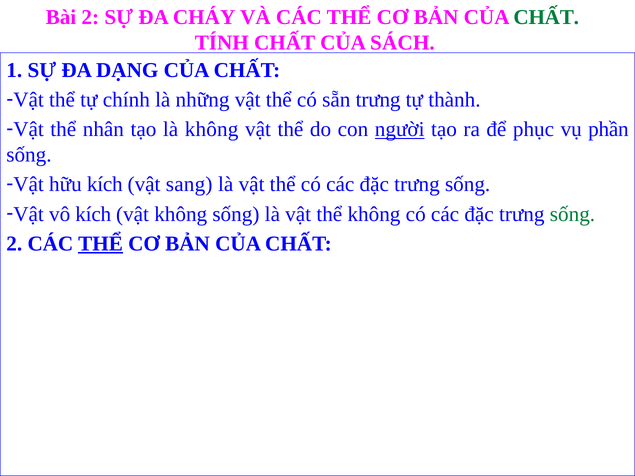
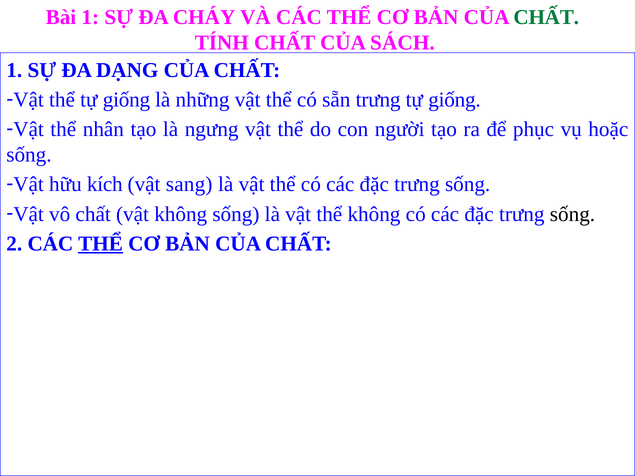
Bài 2: 2 -> 1 (90, 17)
thể tự chính: chính -> giống (126, 100)
thành: thành -> giống (455, 100)
là không: không -> ngưng (212, 130)
người underline: present -> none (400, 130)
phần: phần -> hoặc (608, 130)
vô kích: kích -> chất (93, 214)
sống colour: green -> black (572, 214)
